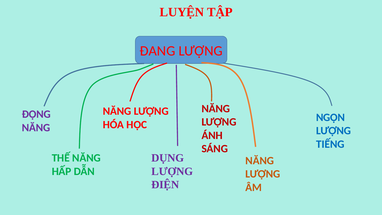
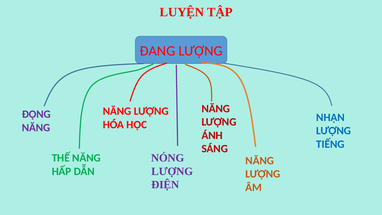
NGỌN: NGỌN -> NHẬN (330, 117)
DỤNG: DỤNG -> NÓNG (168, 158)
